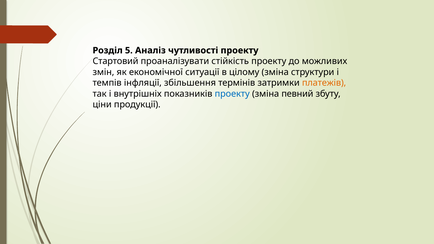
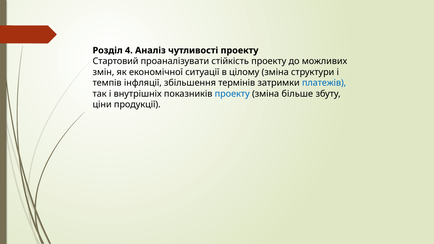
5: 5 -> 4 (129, 50)
платежів colour: orange -> blue (324, 83)
певний: певний -> більше (297, 94)
